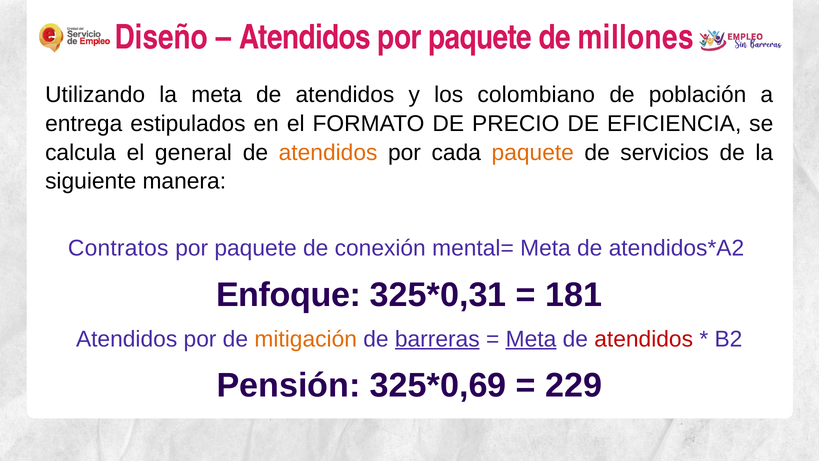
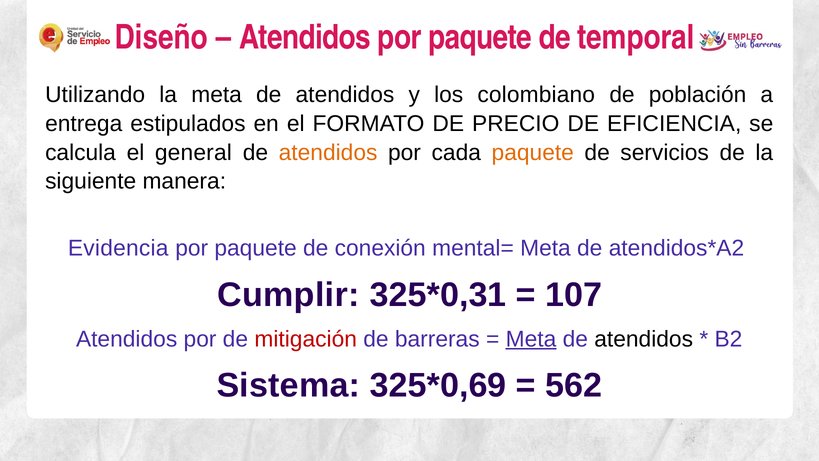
millones: millones -> temporal (636, 37)
Contratos: Contratos -> Evidencia (118, 248)
Enfoque: Enfoque -> Cumplir (288, 295)
181: 181 -> 107 (574, 295)
mitigación colour: orange -> red (306, 339)
barreras underline: present -> none (437, 339)
atendidos colour: red -> black (644, 339)
Pensión: Pensión -> Sistema (288, 385)
229: 229 -> 562 (574, 385)
